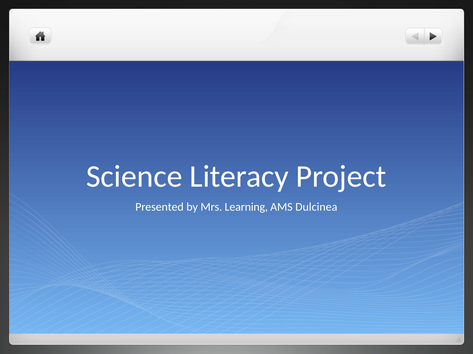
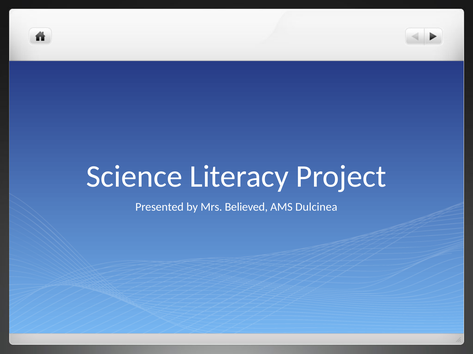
Learning: Learning -> Believed (246, 207)
